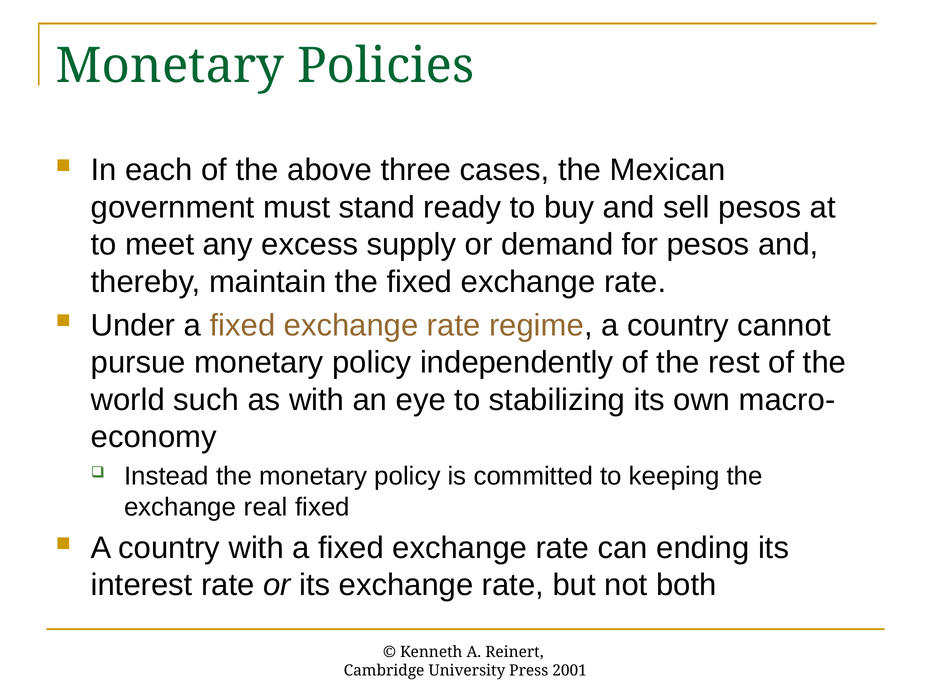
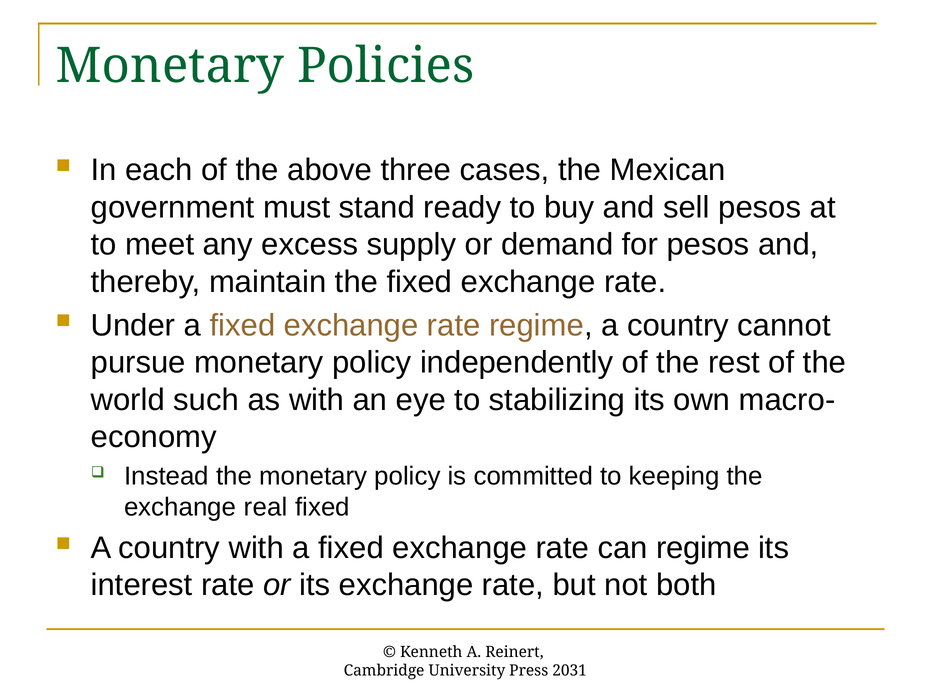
can ending: ending -> regime (703, 547)
2001: 2001 -> 2031 (570, 670)
